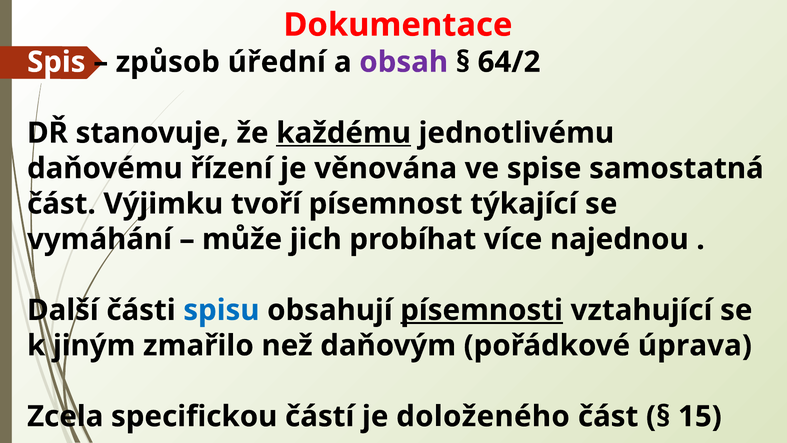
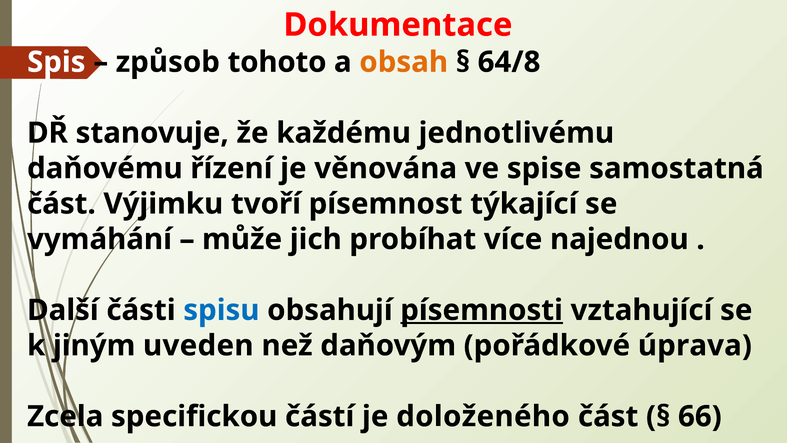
úřední: úřední -> tohoto (277, 62)
obsah colour: purple -> orange (404, 62)
64/2: 64/2 -> 64/8 (509, 62)
každému underline: present -> none (344, 133)
zmařilo: zmařilo -> uveden (198, 345)
15: 15 -> 66 (700, 416)
